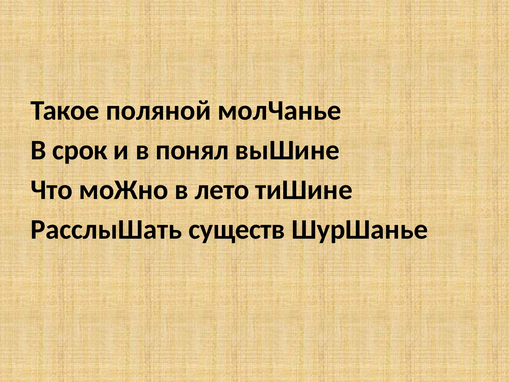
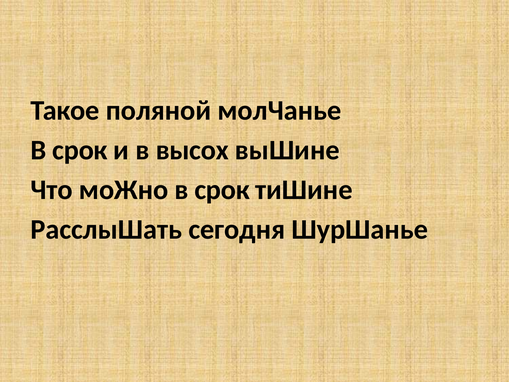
понял: понял -> высох (192, 150)
моЖно в лето: лето -> срок (222, 190)
существ: существ -> сегодня (237, 229)
